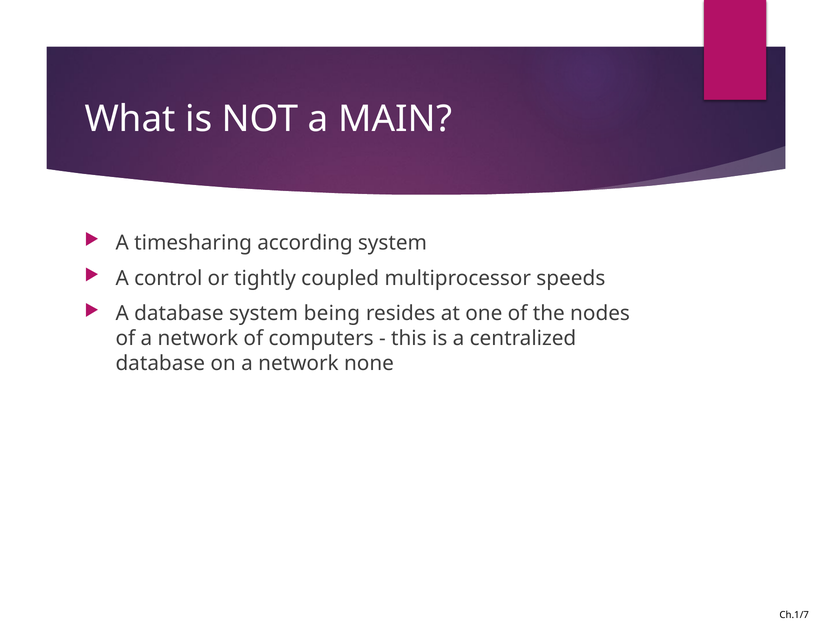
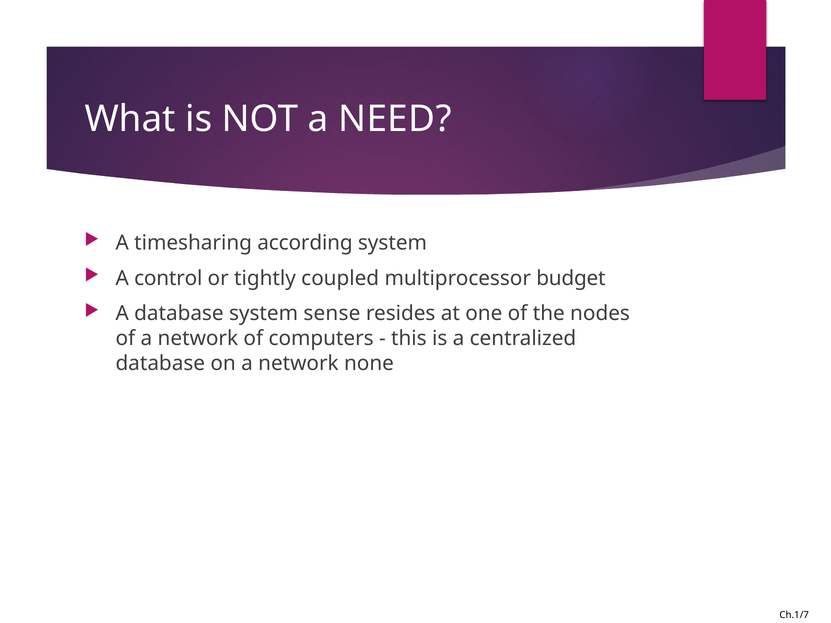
MAIN: MAIN -> NEED (395, 119)
speeds: speeds -> budget (571, 278)
being: being -> sense (332, 314)
